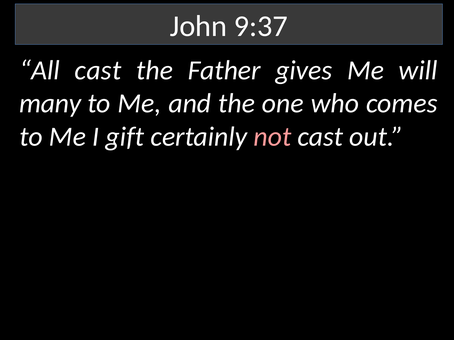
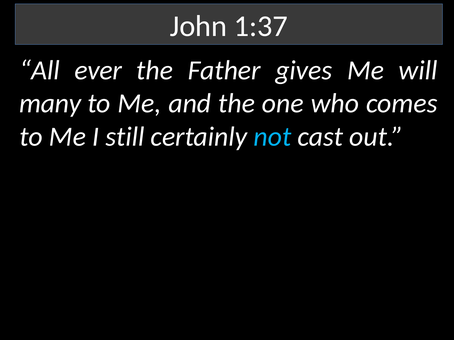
9:37: 9:37 -> 1:37 (261, 26)
All cast: cast -> ever (98, 70)
gift: gift -> still (125, 137)
not colour: pink -> light blue (272, 137)
